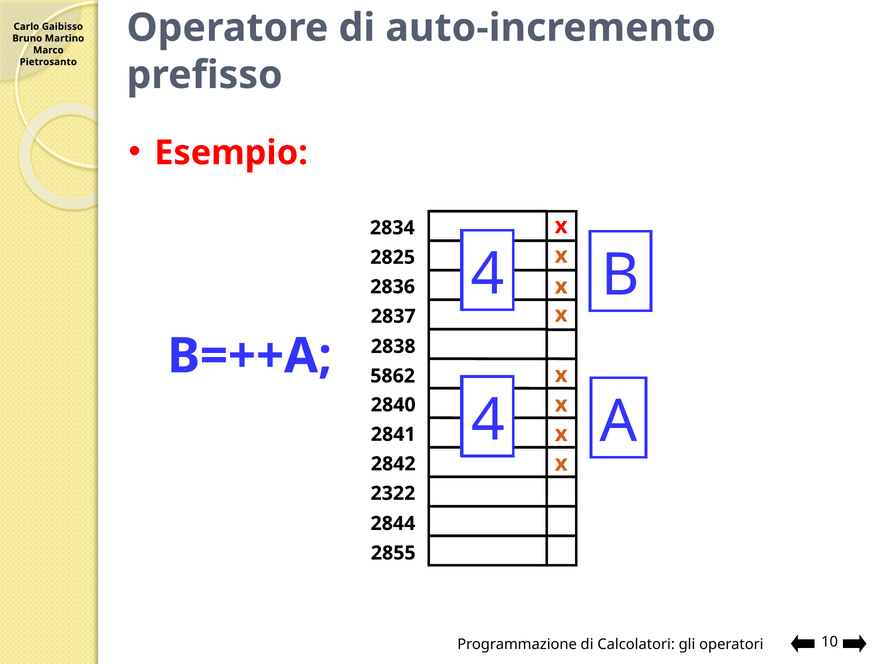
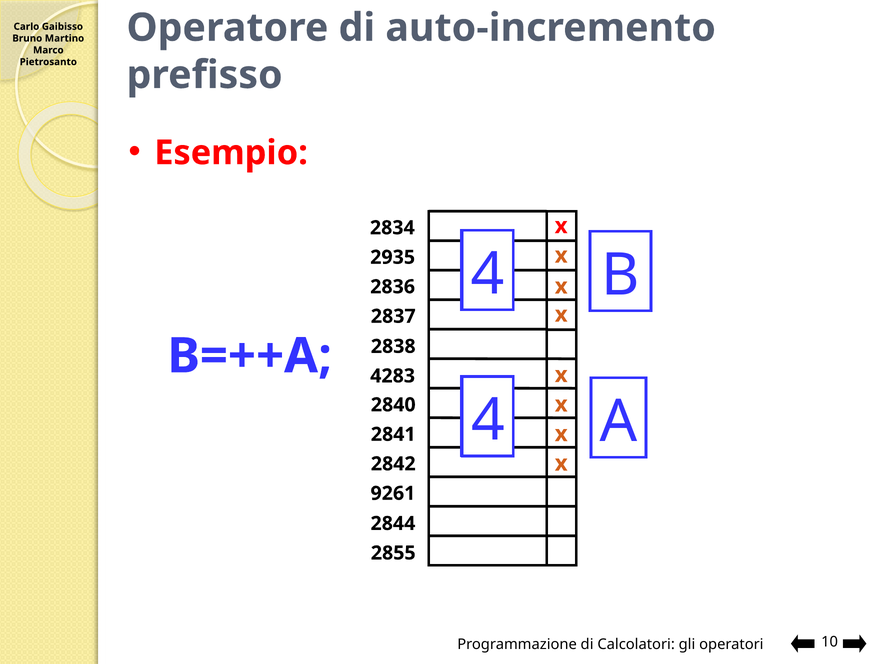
2825: 2825 -> 2935 (393, 257)
5862: 5862 -> 4283 (393, 376)
2322: 2322 -> 9261 (393, 493)
